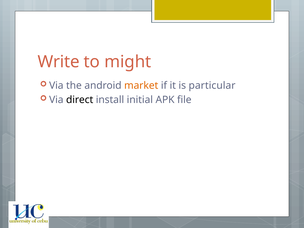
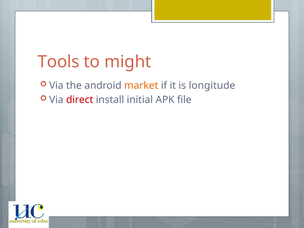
Write: Write -> Tools (59, 62)
particular: particular -> longitude (212, 86)
direct colour: black -> red (80, 100)
